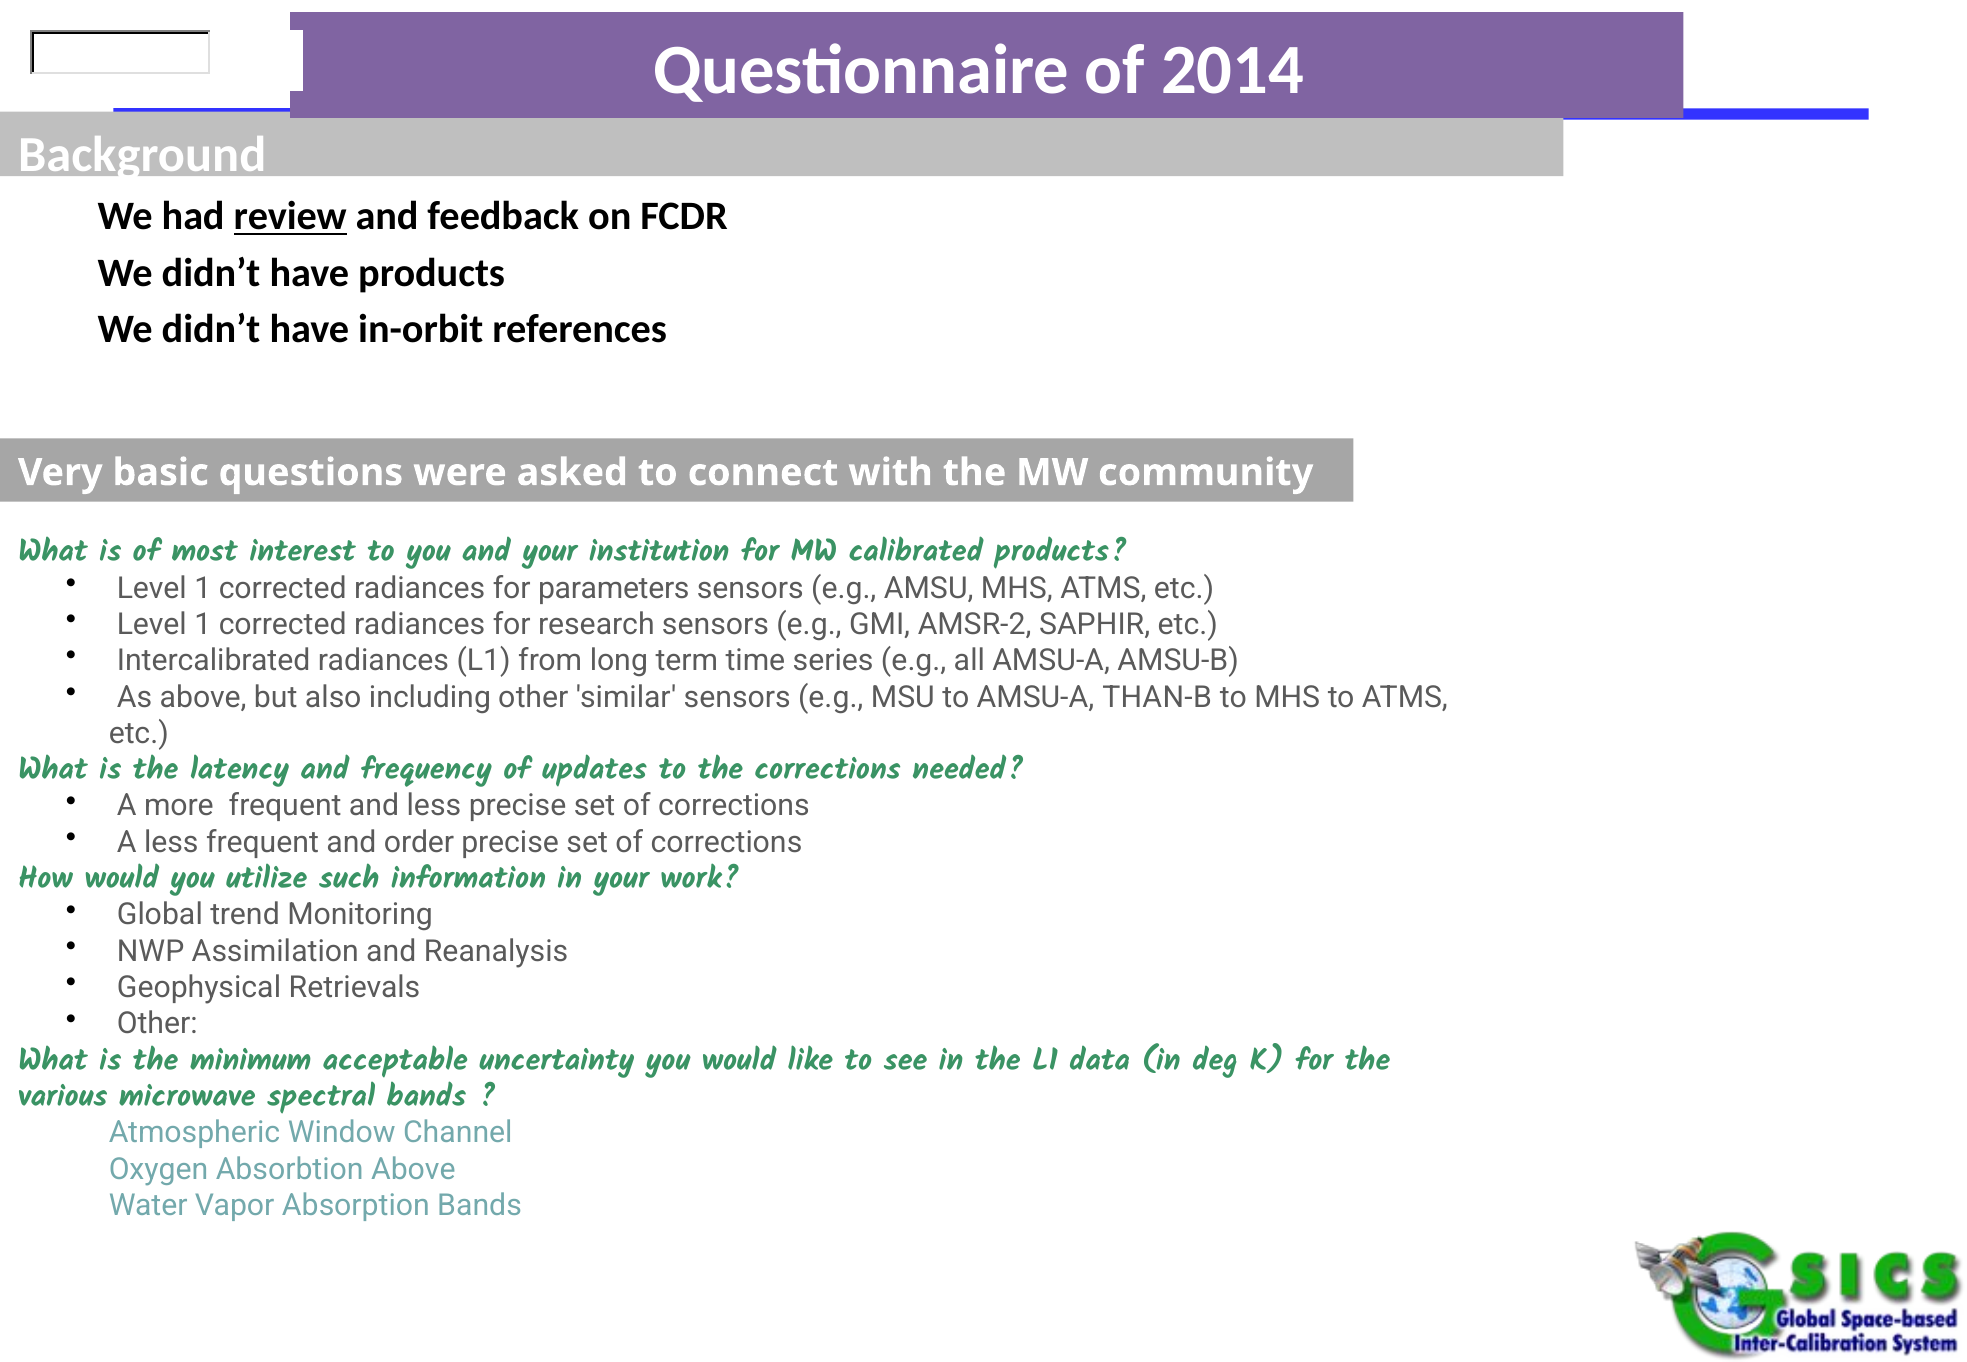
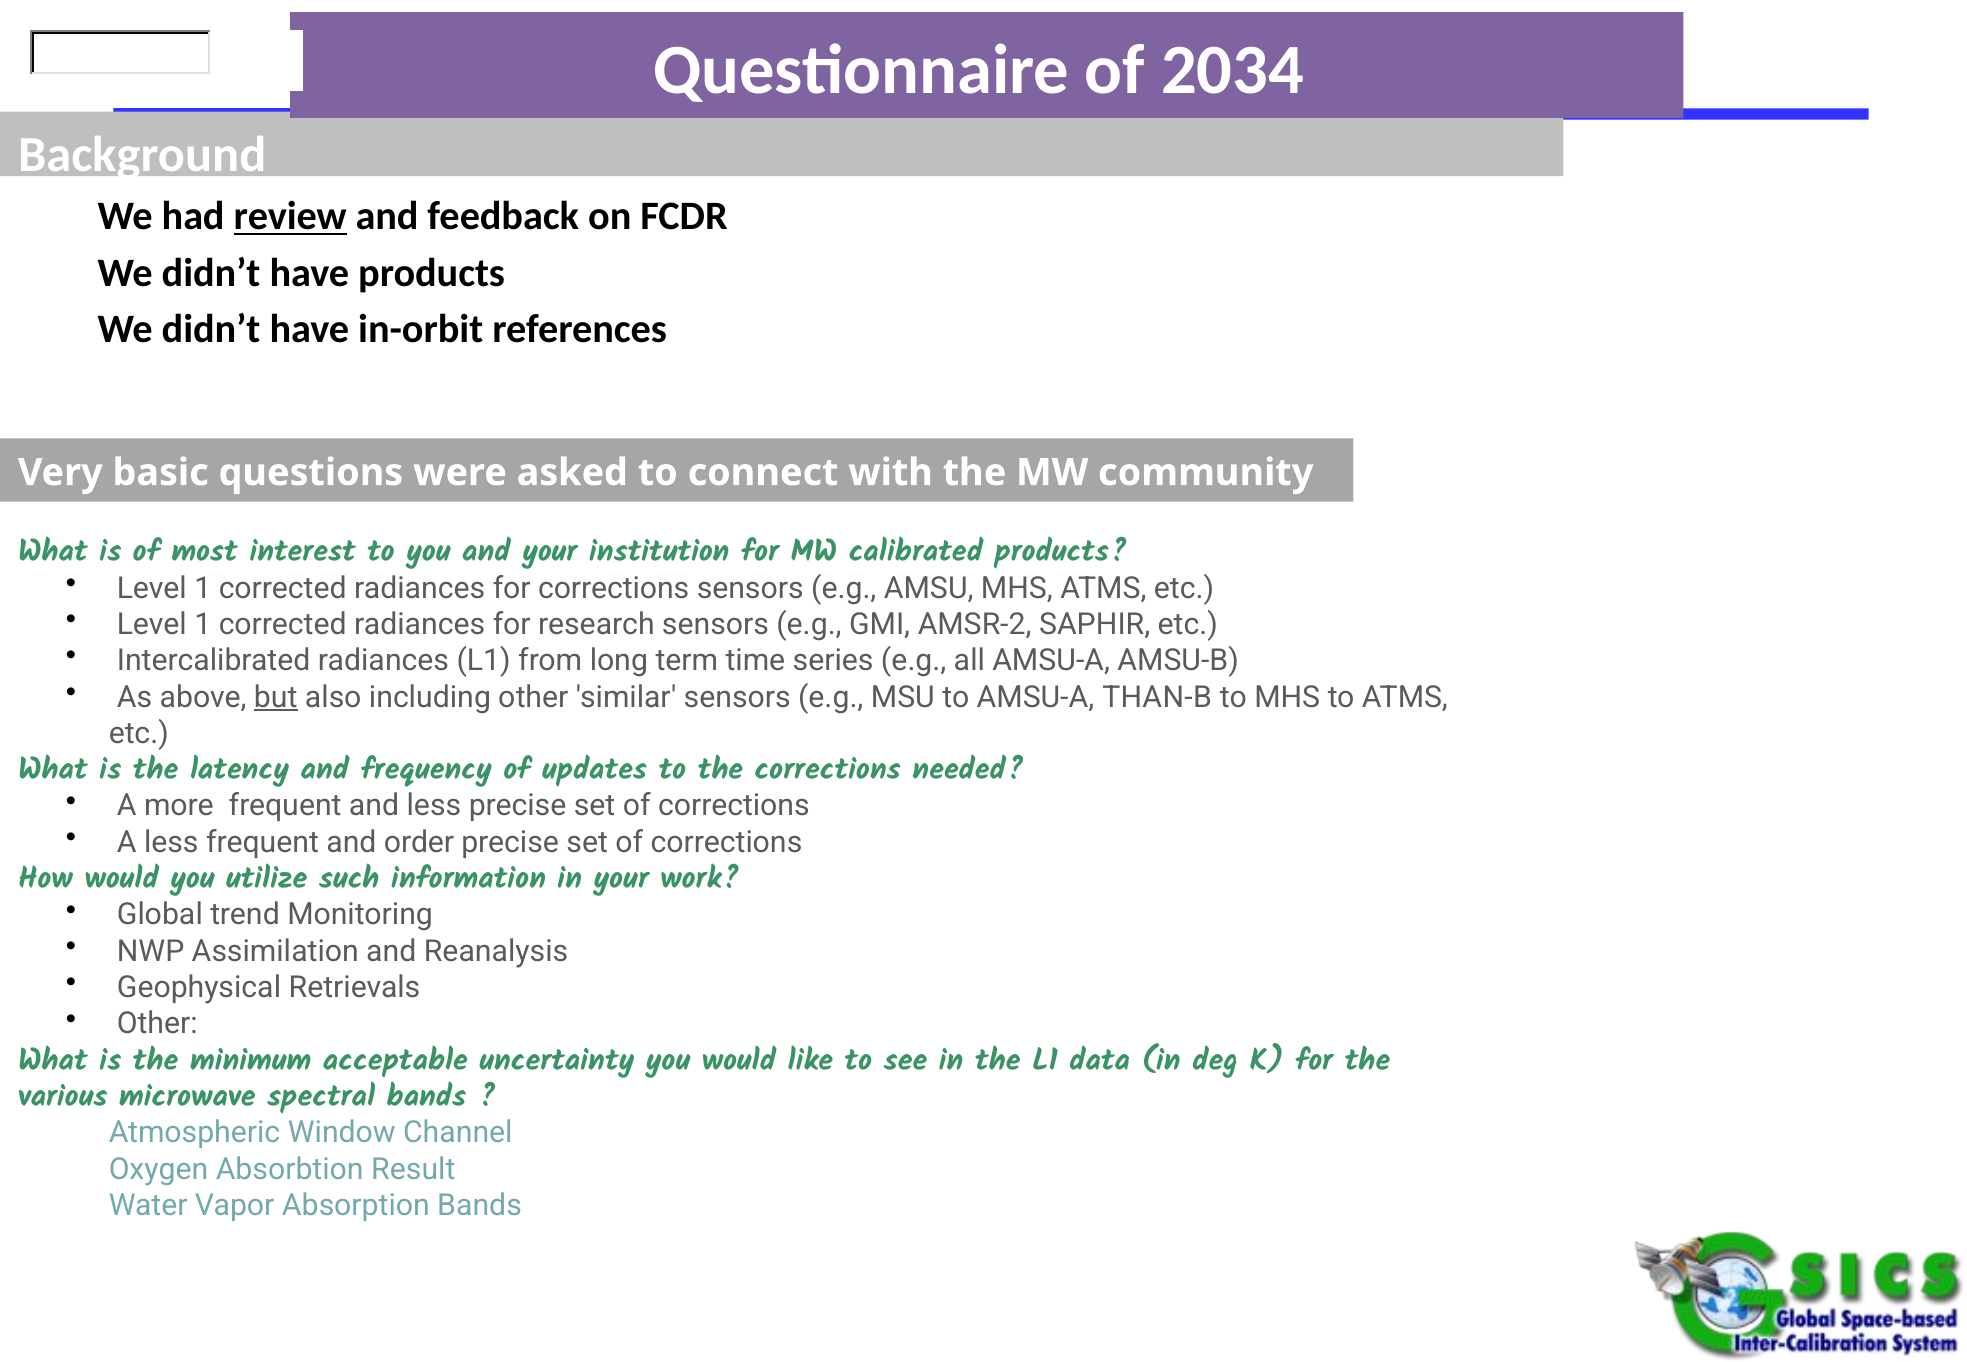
2014: 2014 -> 2034 (1232, 70)
for parameters: parameters -> corrections (614, 588)
but underline: none -> present (276, 697)
Absorbtion Above: Above -> Result (413, 1169)
